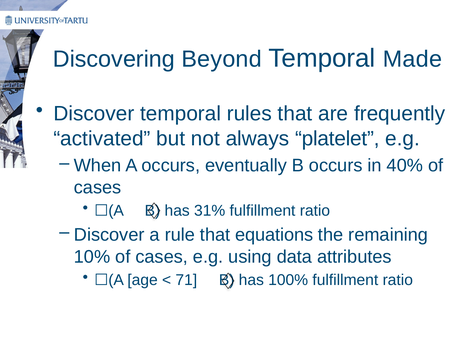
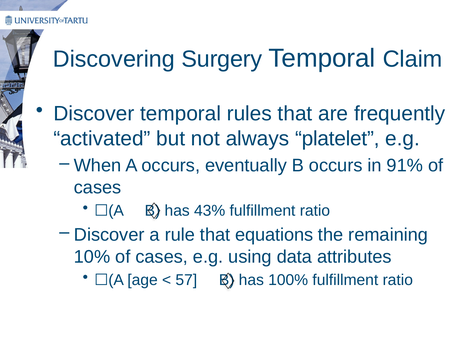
Beyond: Beyond -> Surgery (222, 59)
Made: Made -> Claim (413, 59)
40%: 40% -> 91% (405, 166)
31%: 31% -> 43% (210, 211)
71: 71 -> 57 (186, 280)
